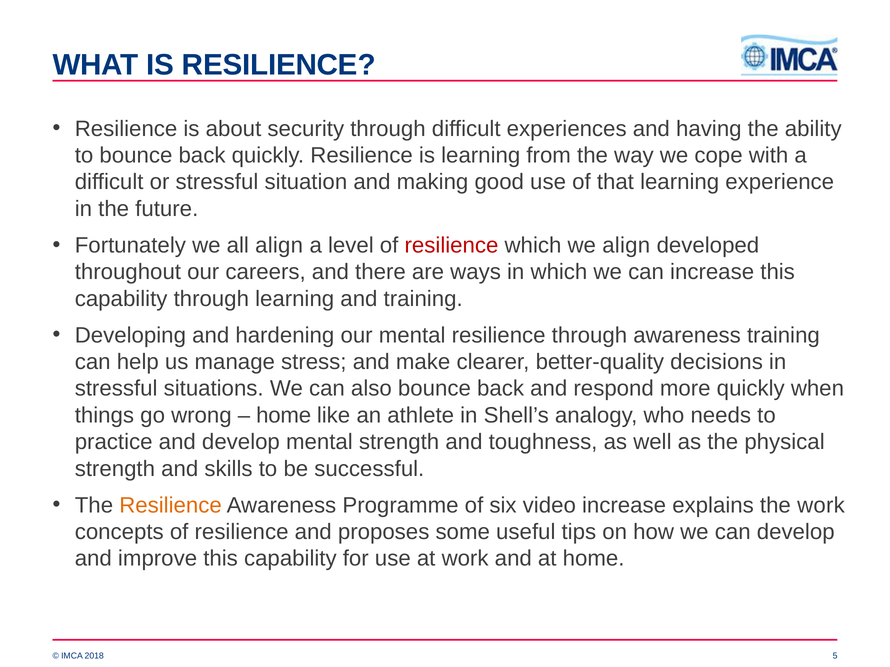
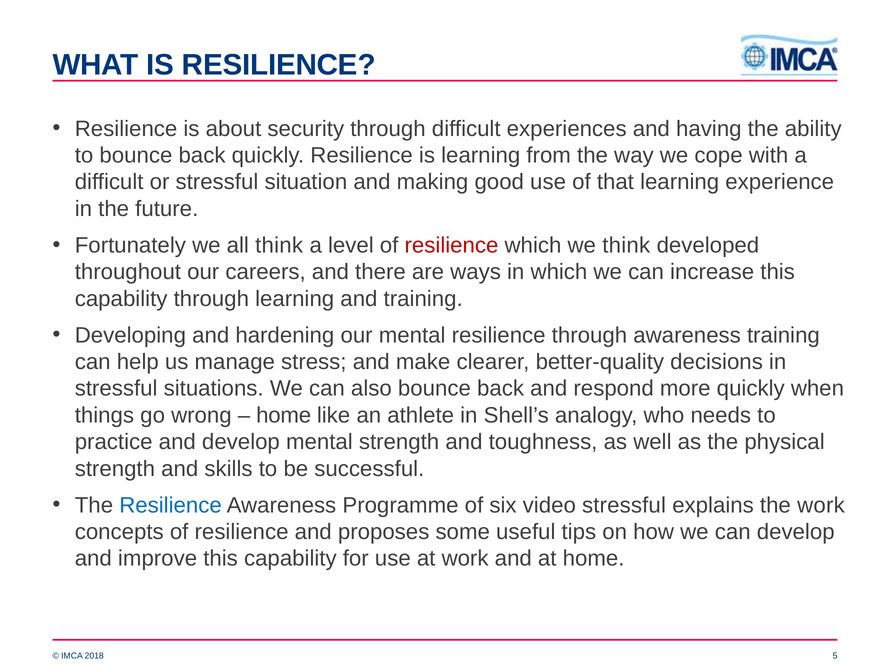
all align: align -> think (279, 246)
we align: align -> think (626, 246)
Resilience colour: orange -> blue (171, 506)
video increase: increase -> stressful (624, 506)
